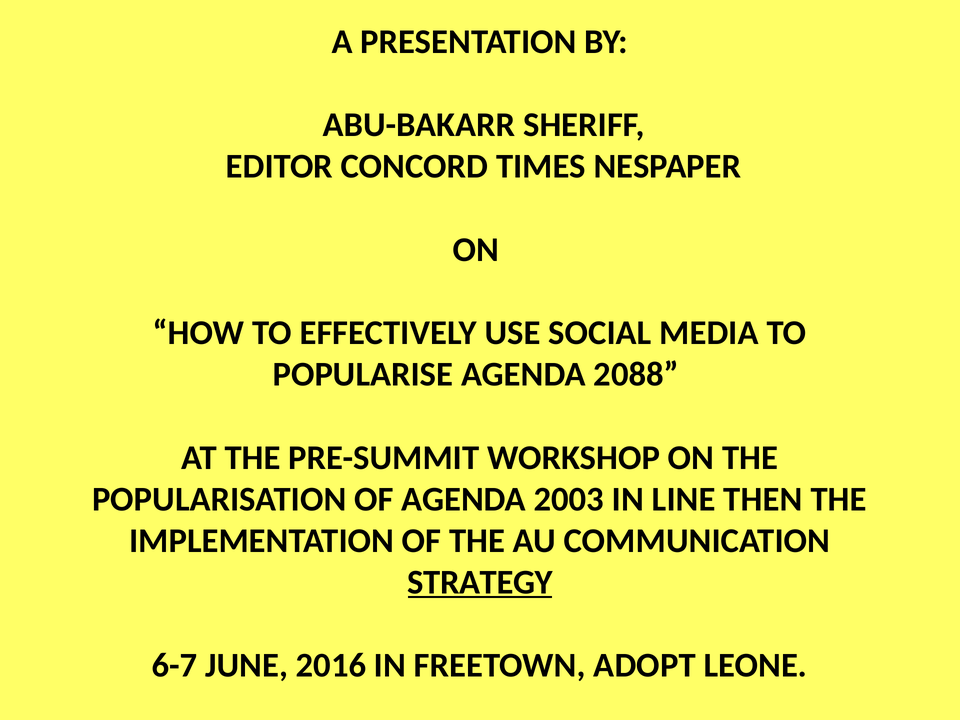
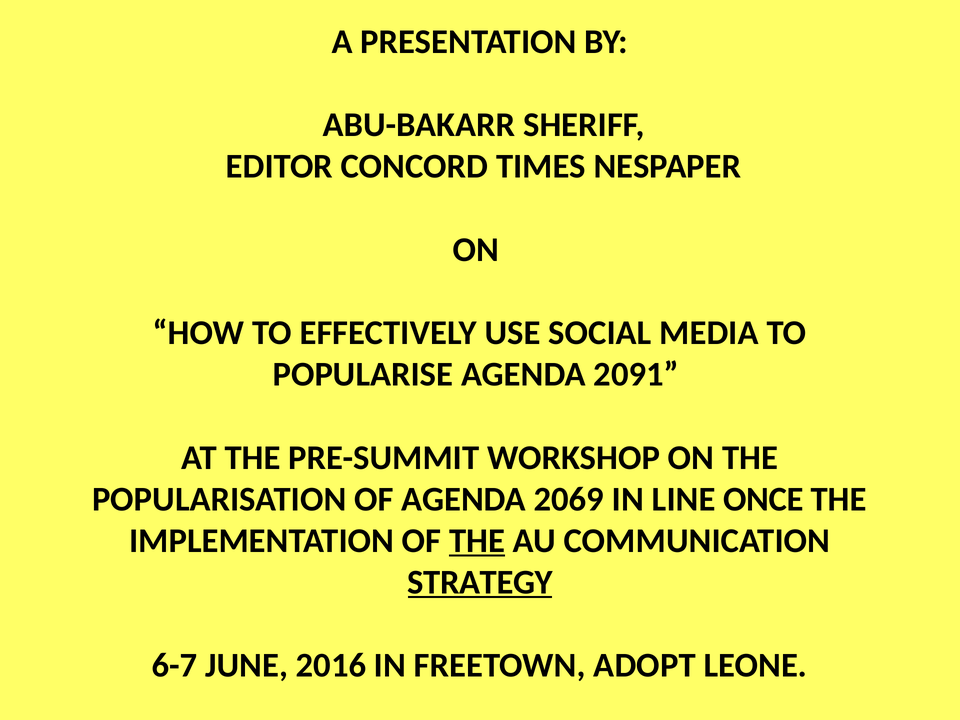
2088: 2088 -> 2091 (636, 374)
2003: 2003 -> 2069 (569, 499)
THEN: THEN -> ONCE (763, 499)
THE underline: none -> present (477, 541)
